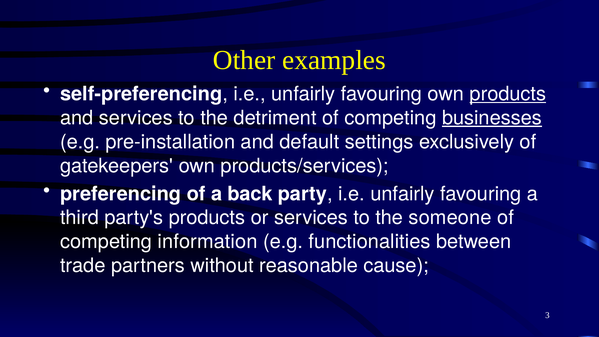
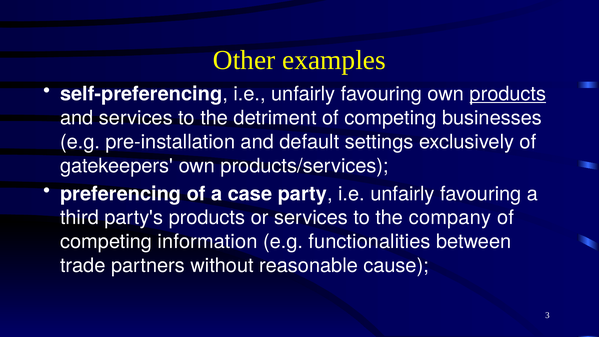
businesses underline: present -> none (492, 118)
back: back -> case (250, 194)
someone: someone -> company (450, 218)
